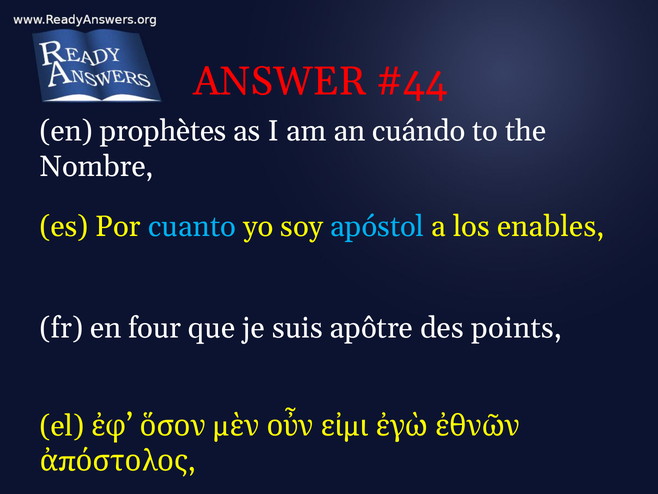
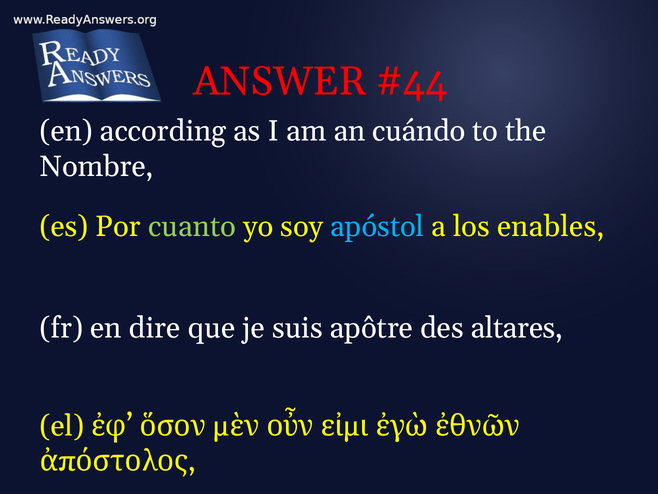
prophètes: prophètes -> according (163, 131)
cuanto colour: light blue -> light green (192, 226)
four: four -> dire (155, 328)
points: points -> altares (517, 328)
